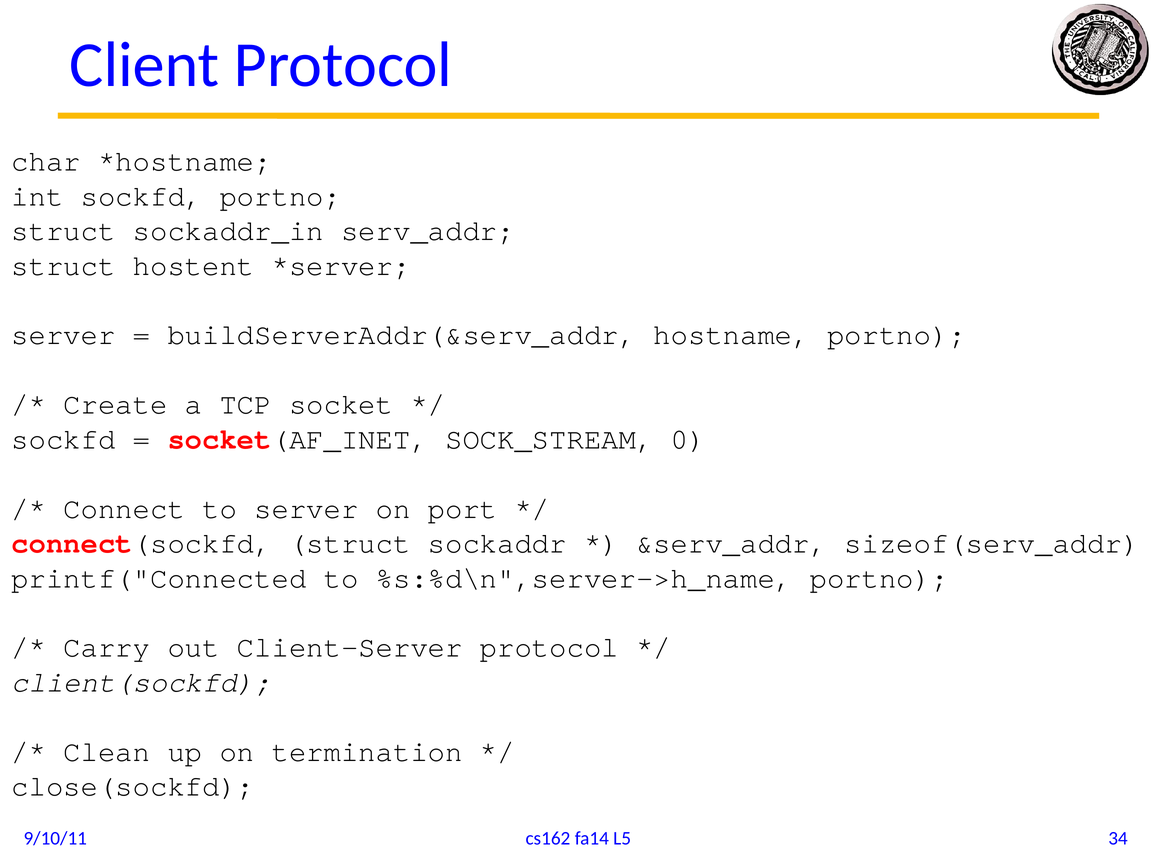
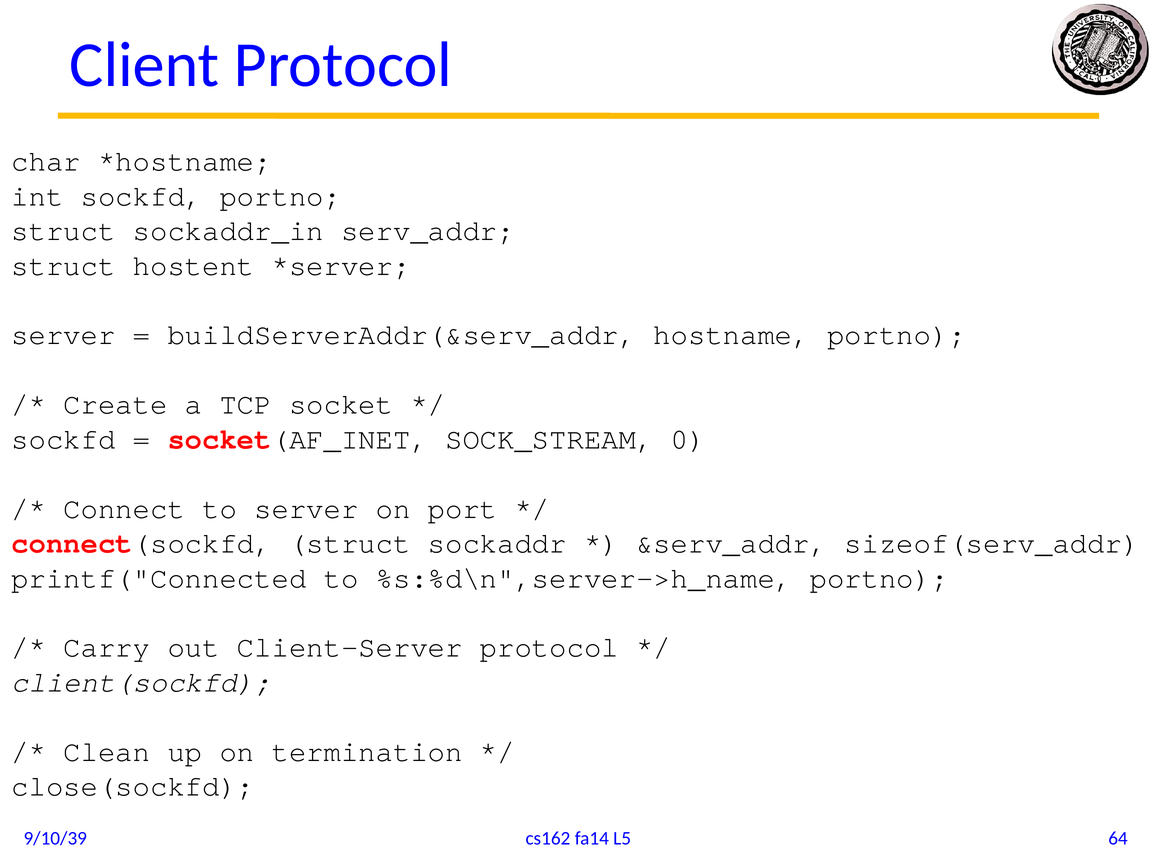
34: 34 -> 64 (1118, 838)
9/10/11: 9/10/11 -> 9/10/39 (55, 838)
